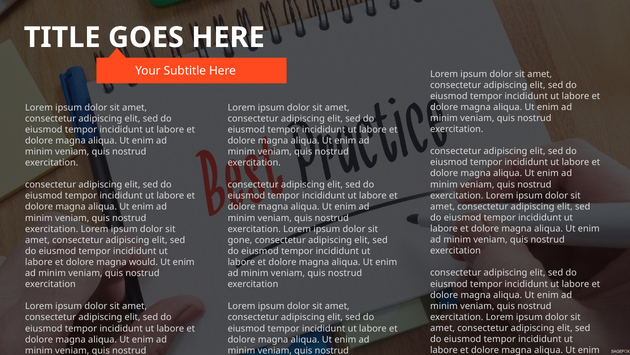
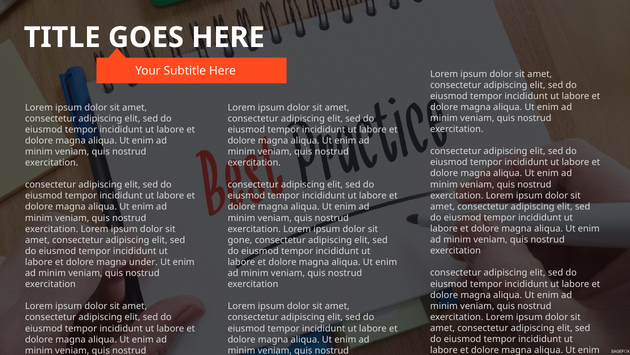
would: would -> under (143, 262)
